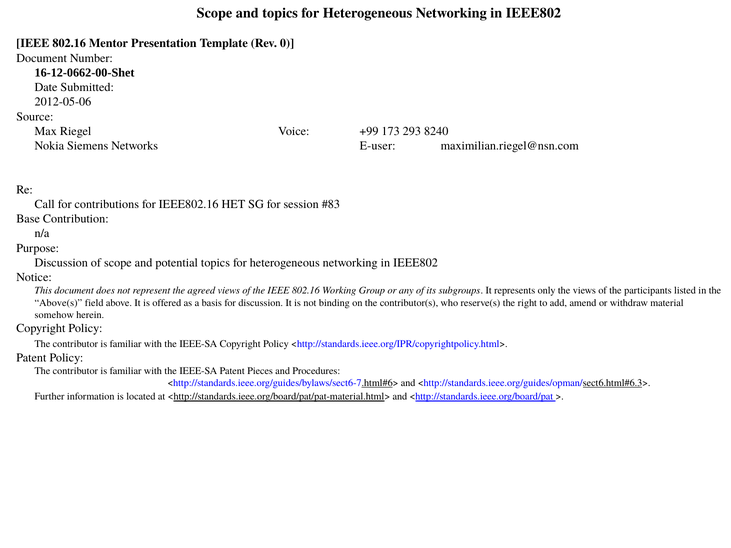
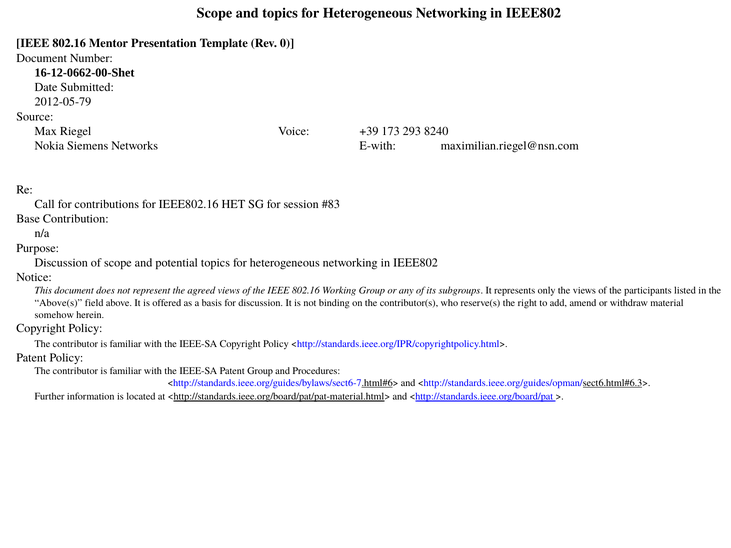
2012-05-06: 2012-05-06 -> 2012-05-79 (63, 102)
+99: +99 -> +39 (369, 131)
E-user: E-user -> E-with (378, 146)
Patent Pieces: Pieces -> Group (260, 371)
